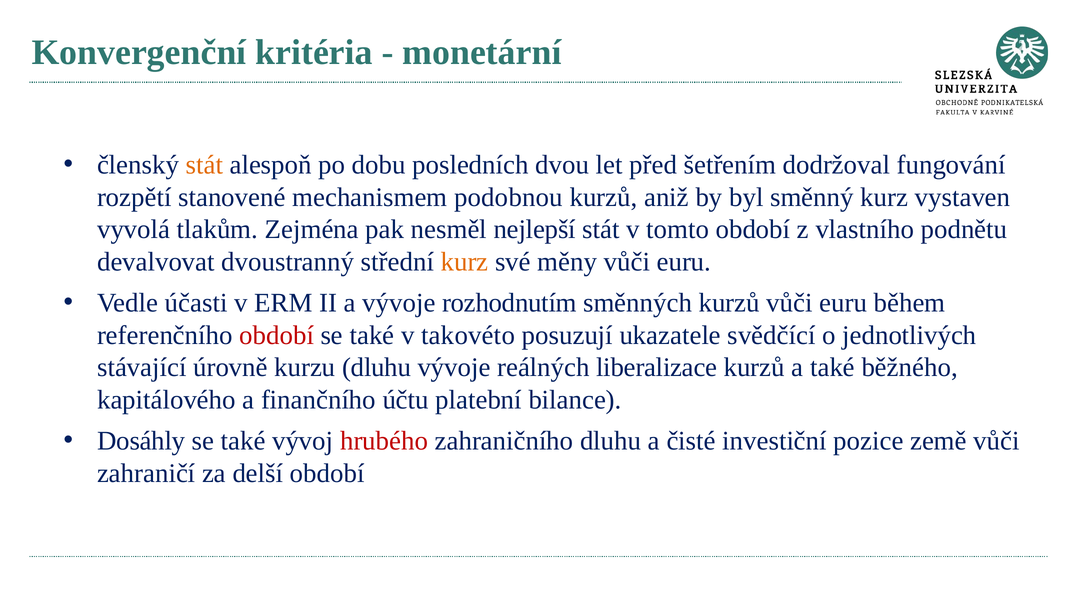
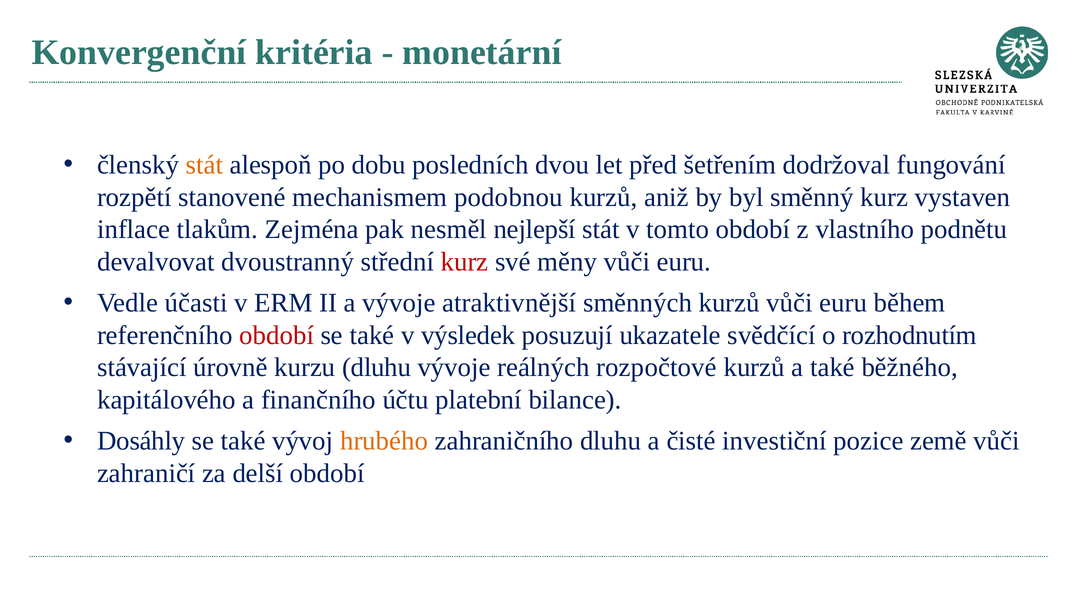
vyvolá: vyvolá -> inflace (134, 229)
kurz colour: orange -> red (465, 262)
rozhodnutím: rozhodnutím -> atraktivnější (509, 303)
takovéto: takovéto -> výsledek (468, 335)
jednotlivých: jednotlivých -> rozhodnutím (910, 335)
liberalizace: liberalizace -> rozpočtové (657, 367)
hrubého colour: red -> orange (384, 441)
